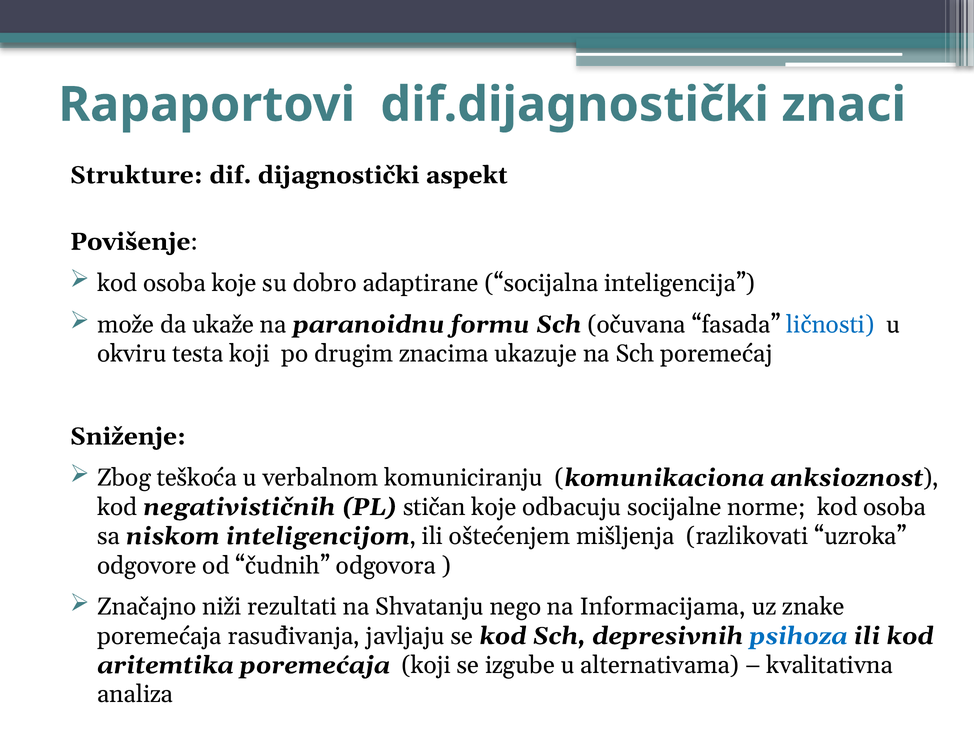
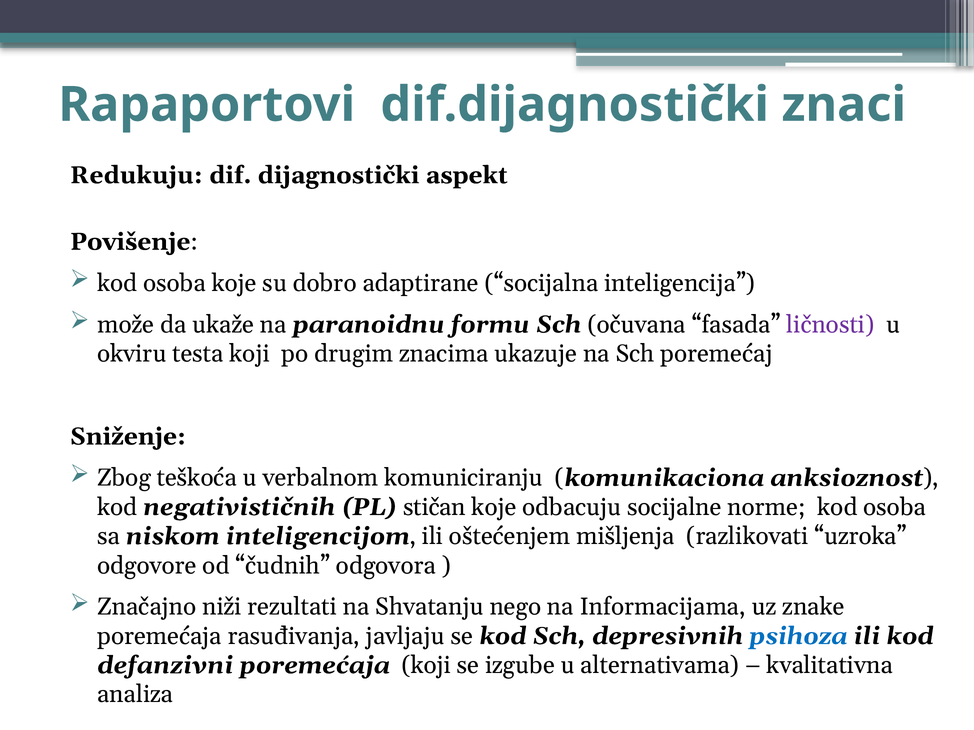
Strukture: Strukture -> Redukuju (136, 175)
ličnosti colour: blue -> purple (830, 325)
aritemtika: aritemtika -> defanzivni (165, 666)
